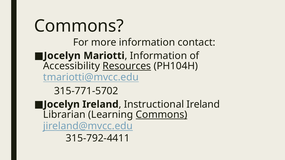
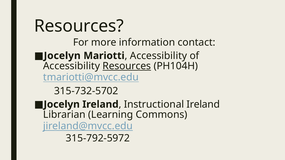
Commons: Commons -> Resources (79, 26)
Information: Information -> Accessibility (158, 56)
315-771-5702: 315-771-5702 -> 315-732-5702 (86, 91)
Commons underline: present -> none (162, 115)
315-792-4411: 315-792-4411 -> 315-792-5972 (98, 139)
